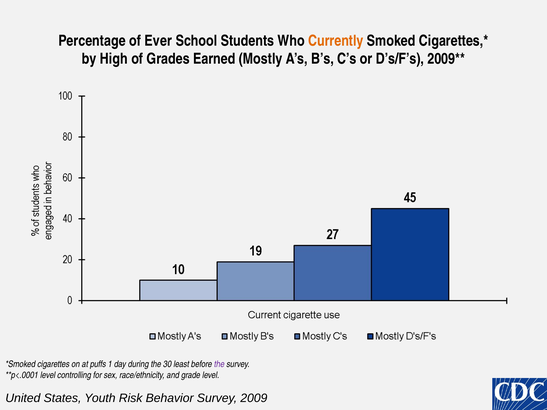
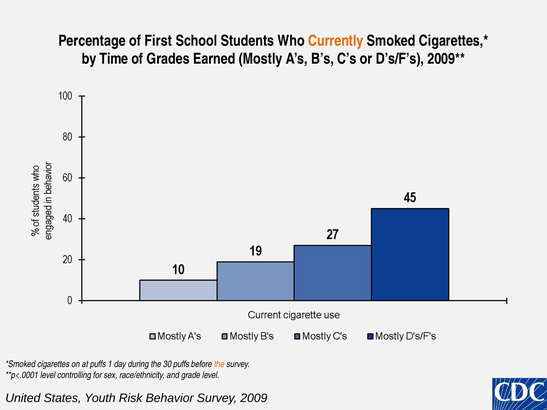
Ever: Ever -> First (158, 41)
High: High -> Time (114, 59)
30 least: least -> puffs (181, 364)
the colour: purple -> orange (219, 364)
